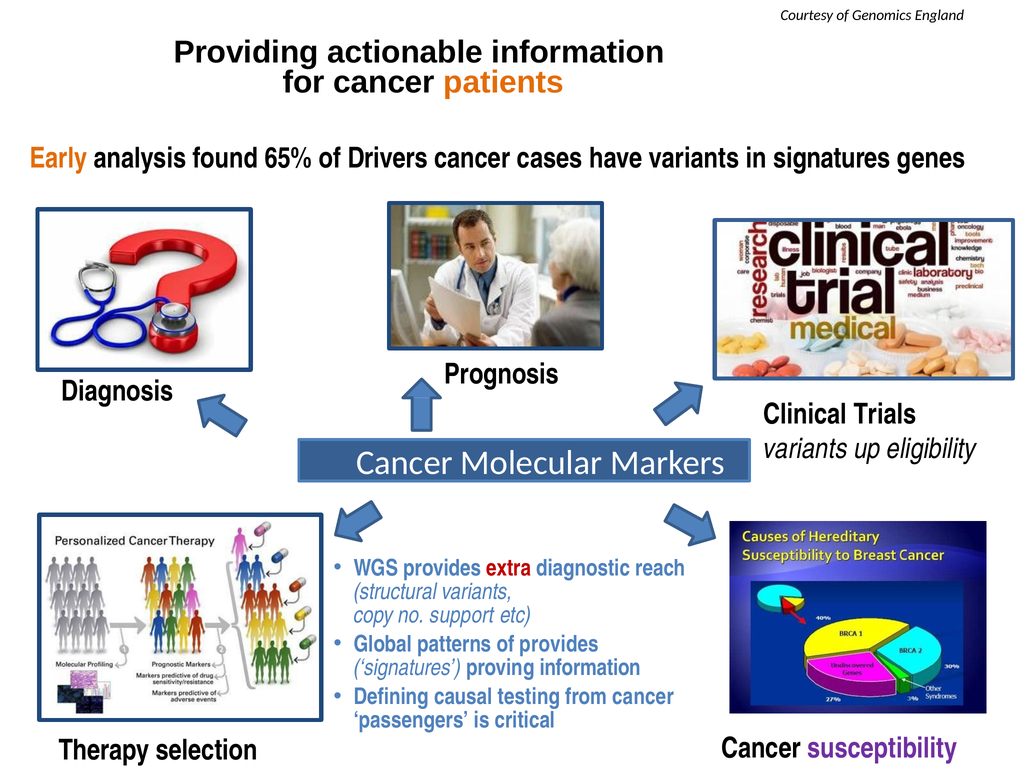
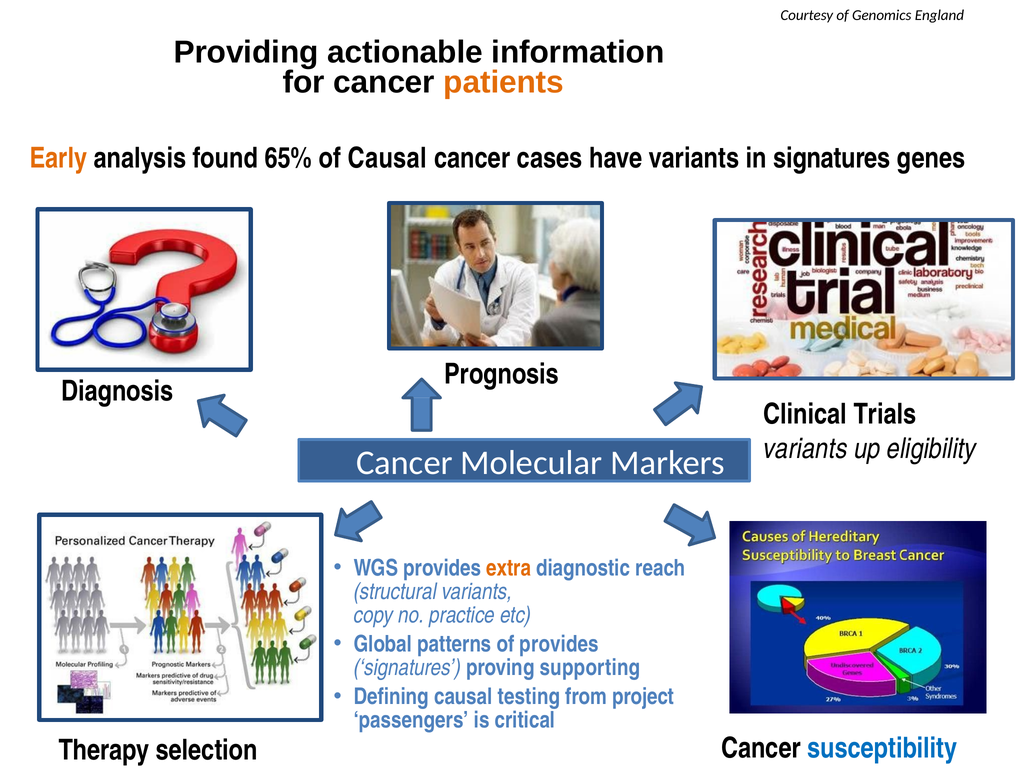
of Drivers: Drivers -> Causal (387, 158)
extra colour: red -> orange (509, 568)
support: support -> practice (462, 615)
proving information: information -> supporting (590, 668)
from cancer: cancer -> project (643, 697)
susceptibility colour: purple -> blue (882, 748)
